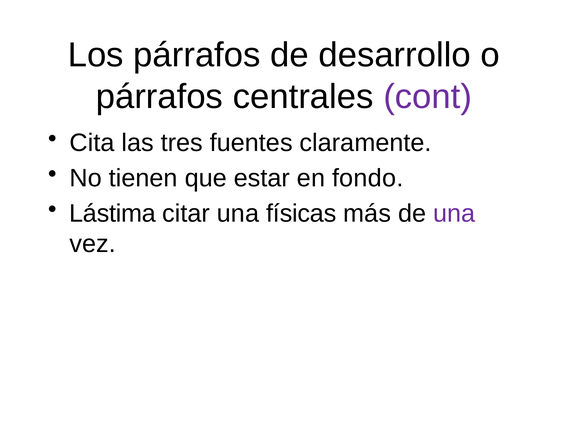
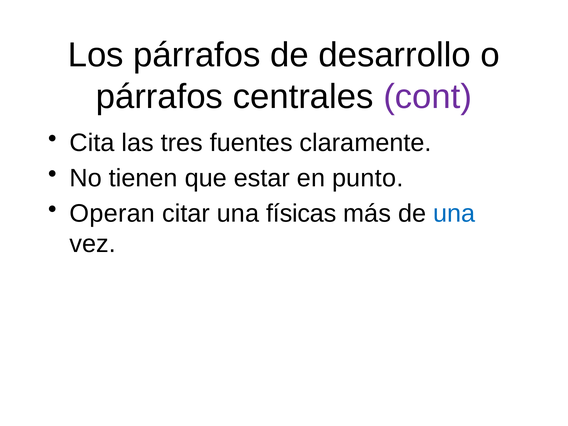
fondo: fondo -> punto (368, 178)
Lástima: Lástima -> Operan (112, 214)
una colour: purple -> blue (454, 214)
